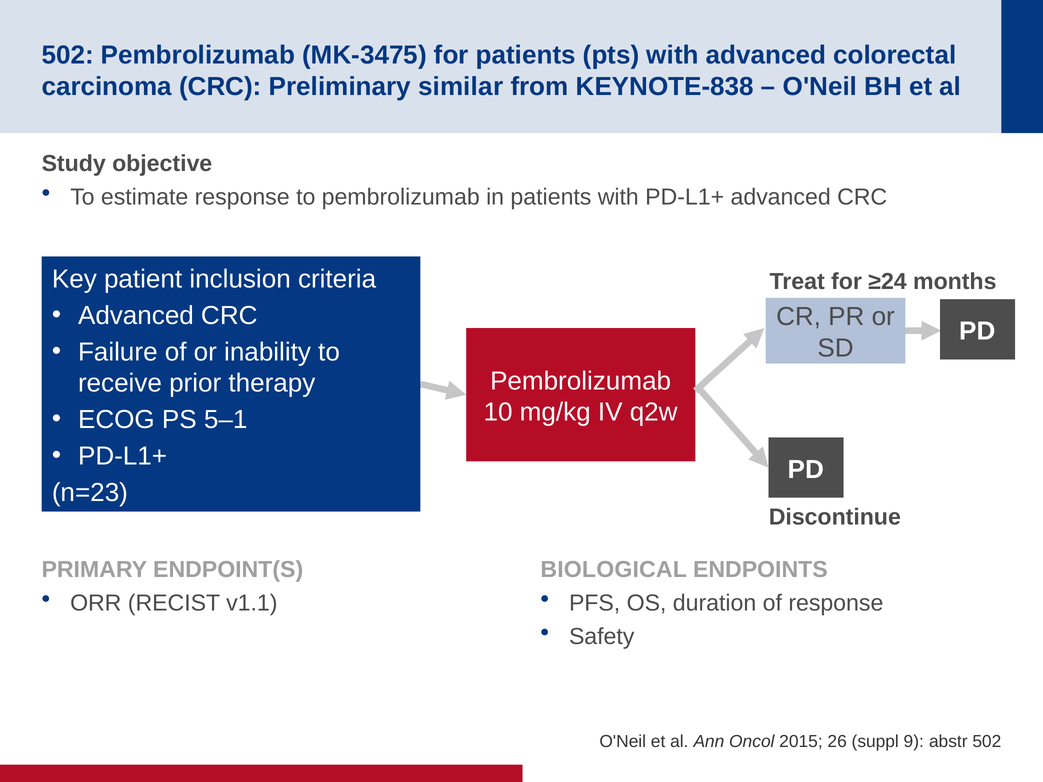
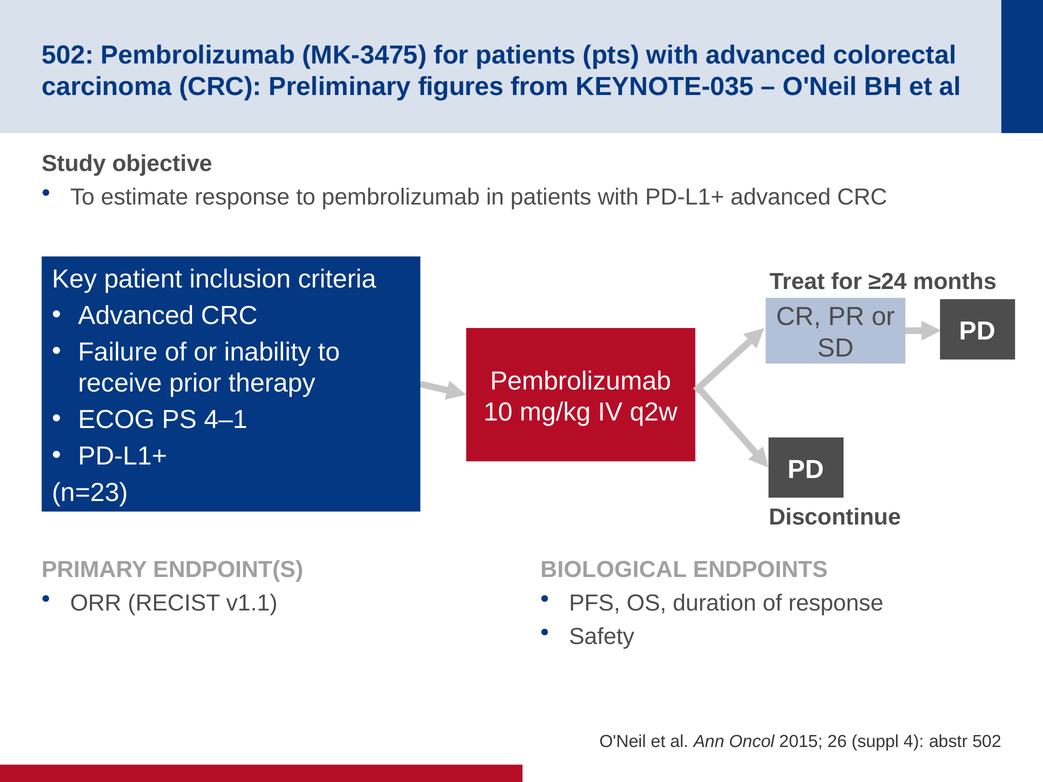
similar: similar -> figures (461, 87)
KEYNOTE-838: KEYNOTE-838 -> KEYNOTE-035 (665, 87)
5–1: 5–1 -> 4–1 (226, 420)
9: 9 -> 4 (914, 742)
